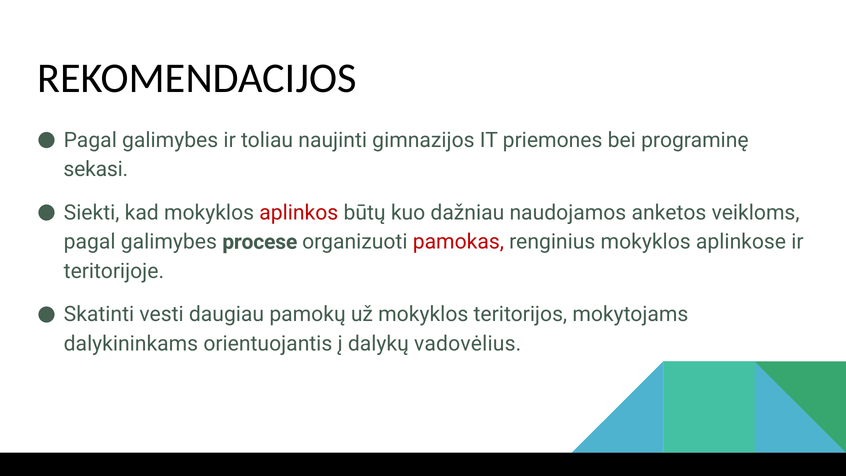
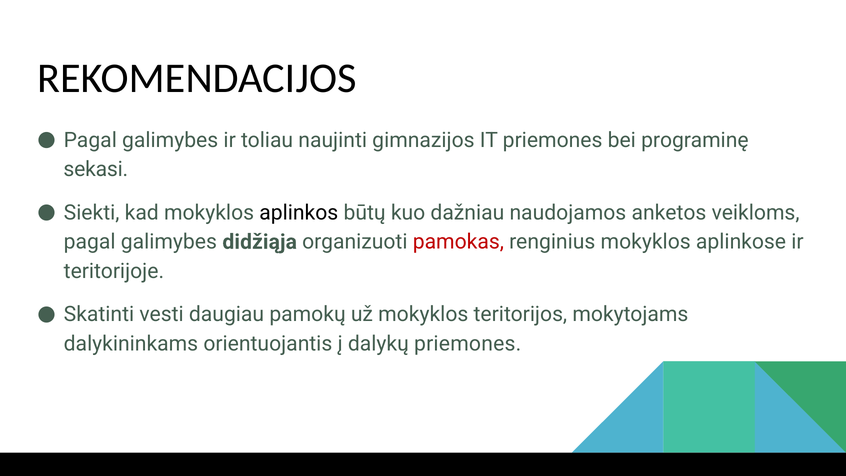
aplinkos colour: red -> black (299, 213)
procese: procese -> didžiąja (260, 242)
dalykų vadovėlius: vadovėlius -> priemones (468, 343)
